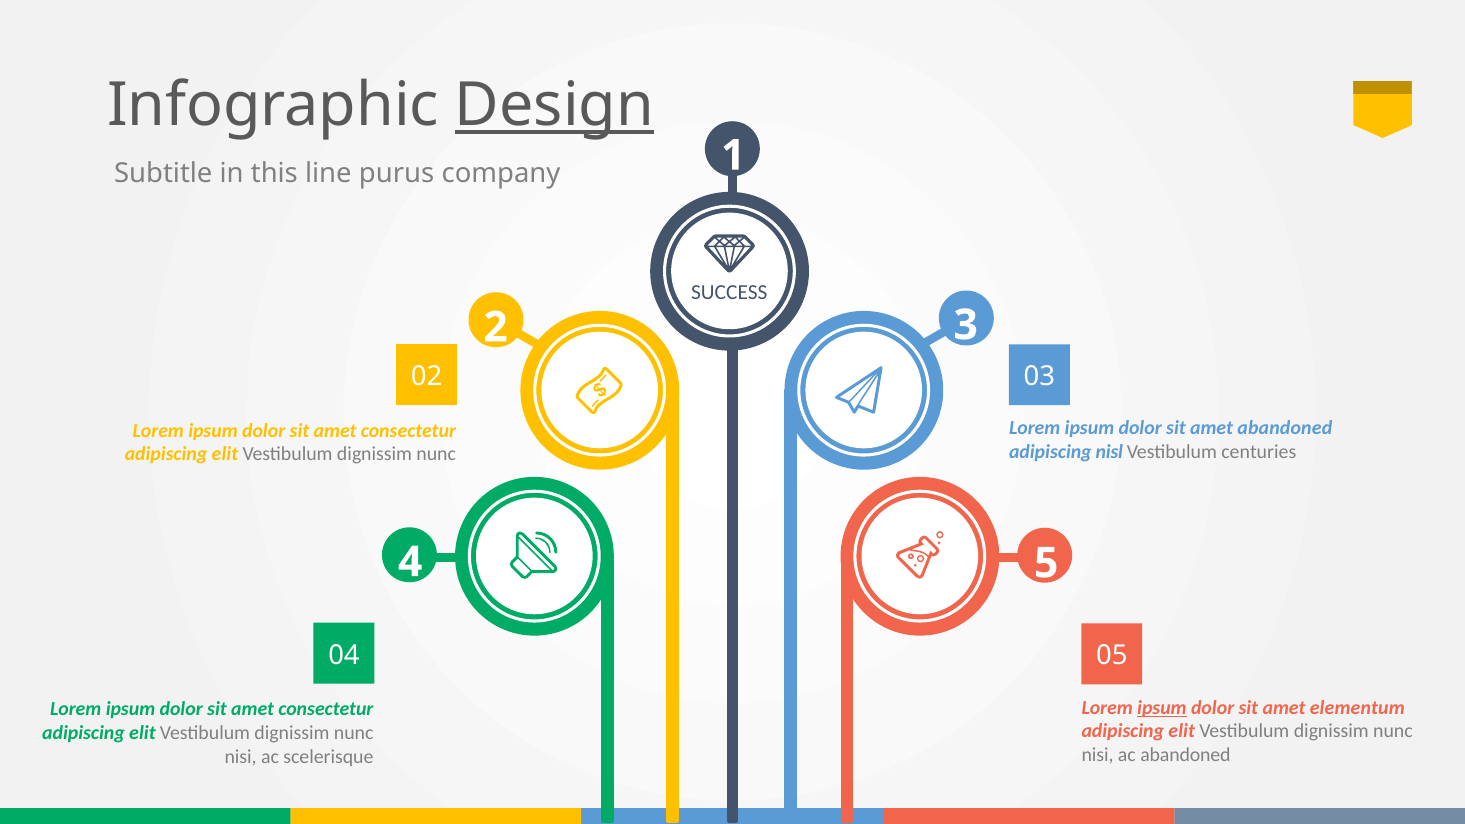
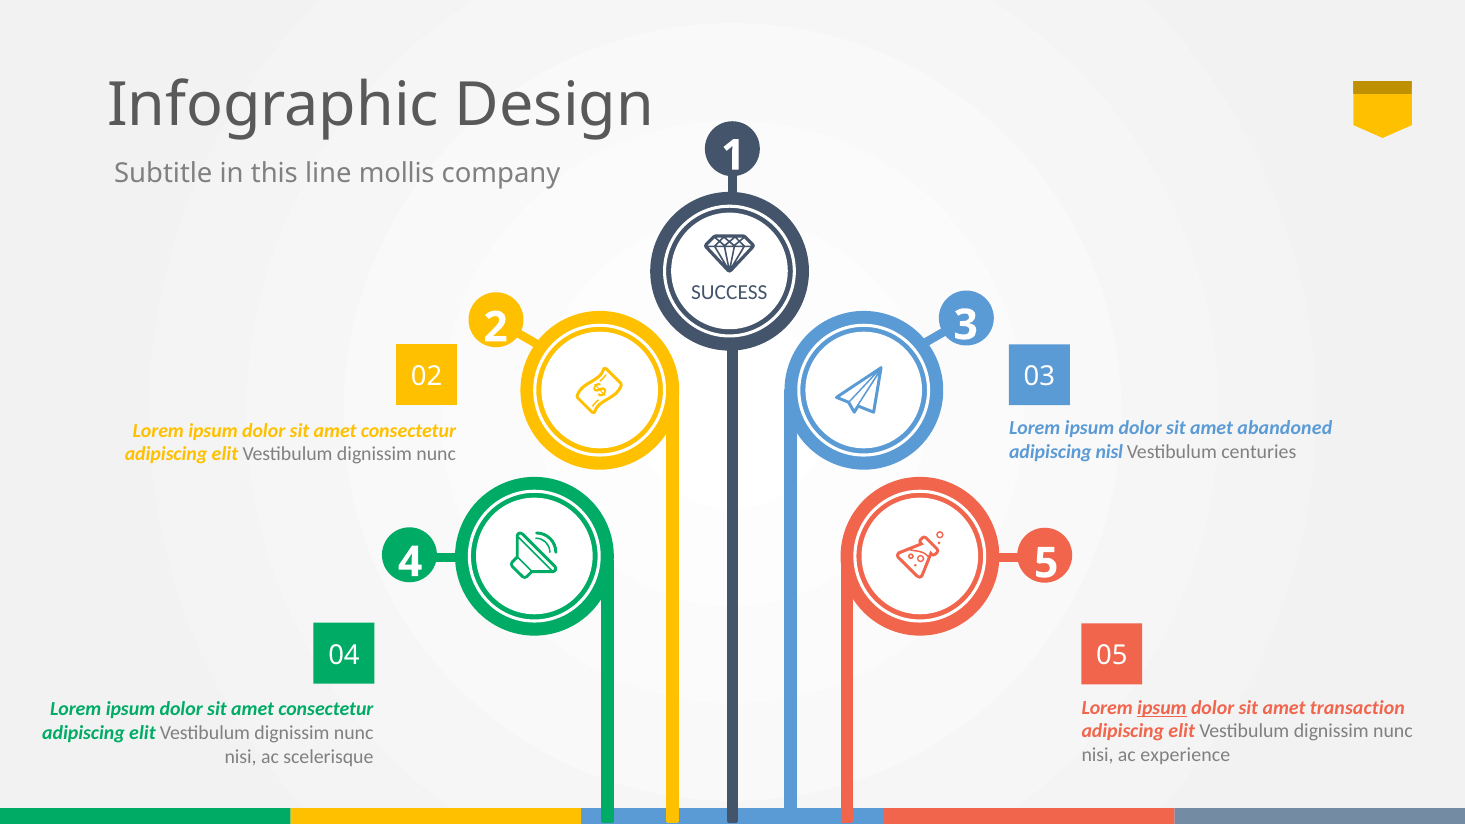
Design underline: present -> none (554, 106)
purus: purus -> mollis (397, 173)
elementum: elementum -> transaction (1357, 708)
ac abandoned: abandoned -> experience (1185, 755)
